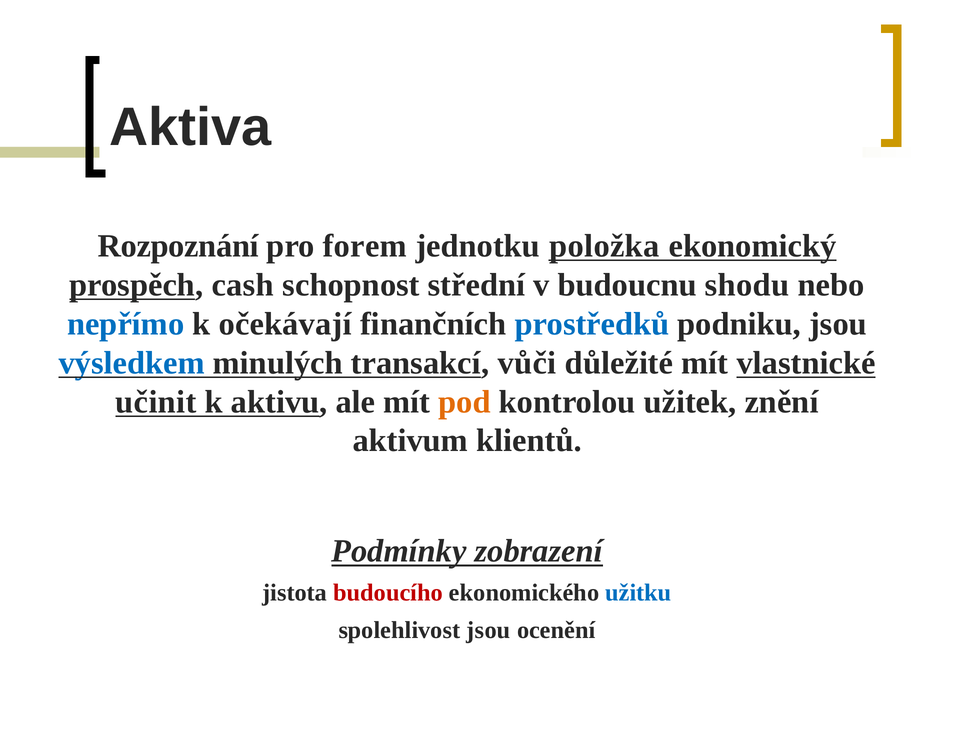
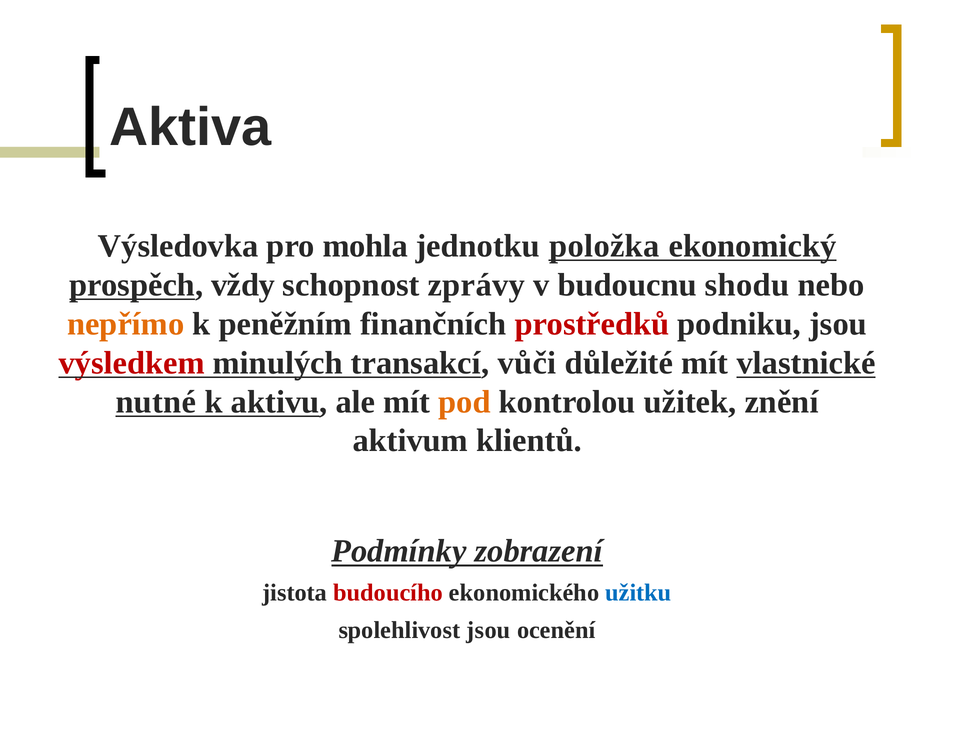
Rozpoznání: Rozpoznání -> Výsledovka (178, 246)
forem: forem -> mohla (365, 246)
cash: cash -> vždy (243, 285)
střední: střední -> zprávy (476, 285)
nepřímo colour: blue -> orange (126, 324)
očekávají: očekávají -> peněžním (285, 324)
prostředků colour: blue -> red (592, 324)
výsledkem colour: blue -> red (132, 363)
učinit: učinit -> nutné (156, 402)
